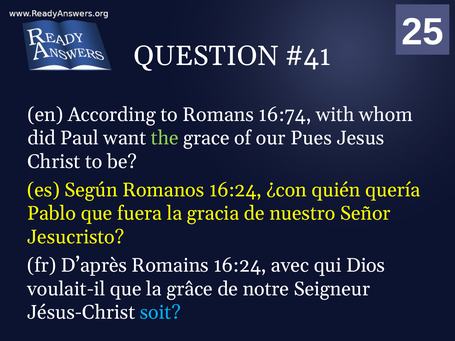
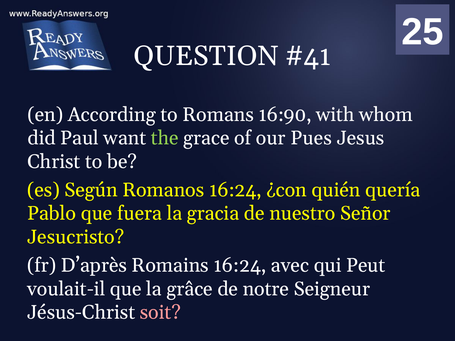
16:74: 16:74 -> 16:90 (285, 115)
Dios: Dios -> Peut (366, 266)
soit colour: light blue -> pink (160, 313)
